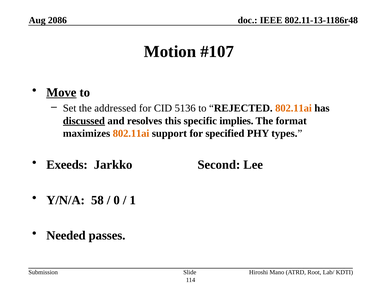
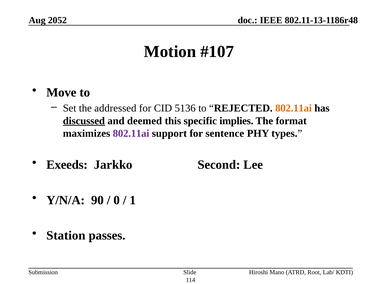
2086: 2086 -> 2052 (57, 20)
Move underline: present -> none (61, 92)
resolves: resolves -> deemed (145, 121)
802.11ai colour: orange -> purple (131, 133)
specified: specified -> sentence (225, 133)
58: 58 -> 90 (97, 200)
Needed: Needed -> Station (66, 235)
